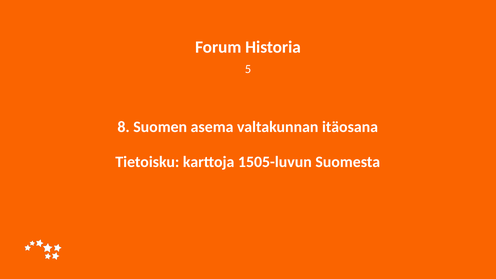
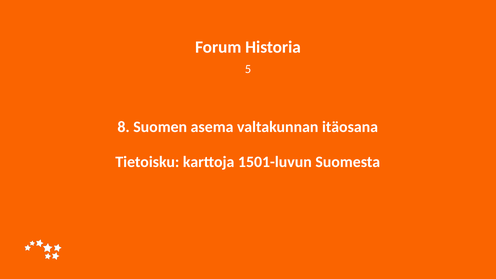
1505-luvun: 1505-luvun -> 1501-luvun (275, 162)
